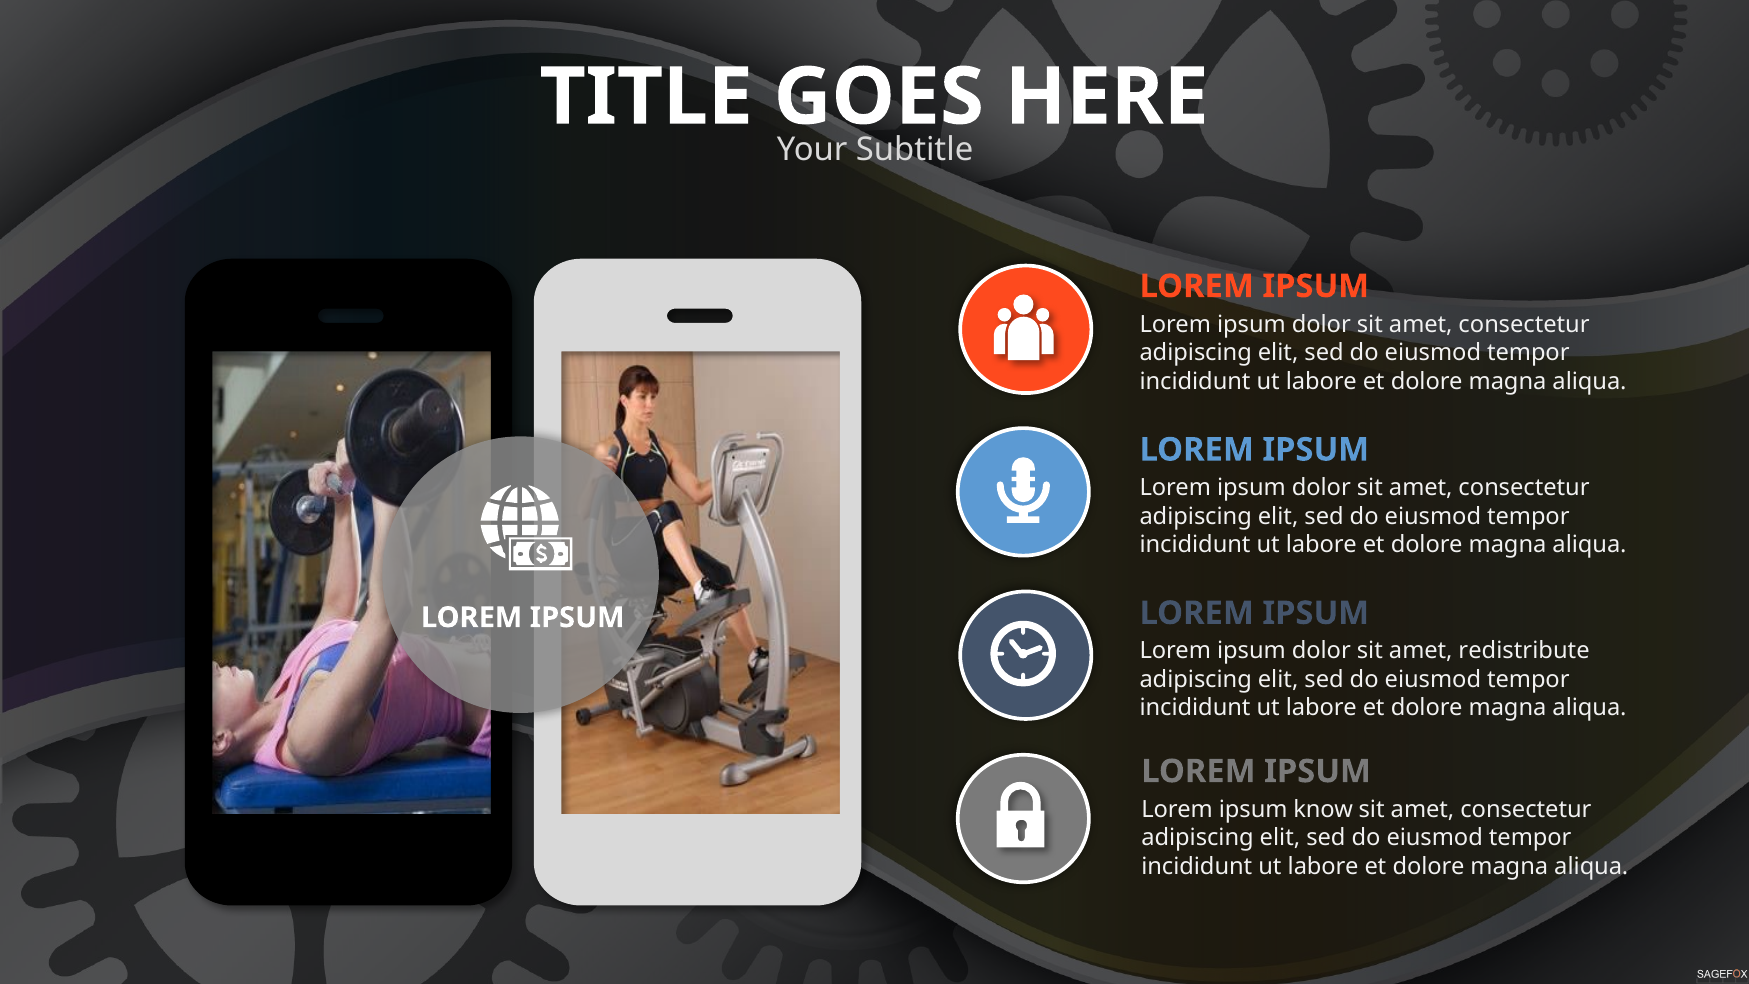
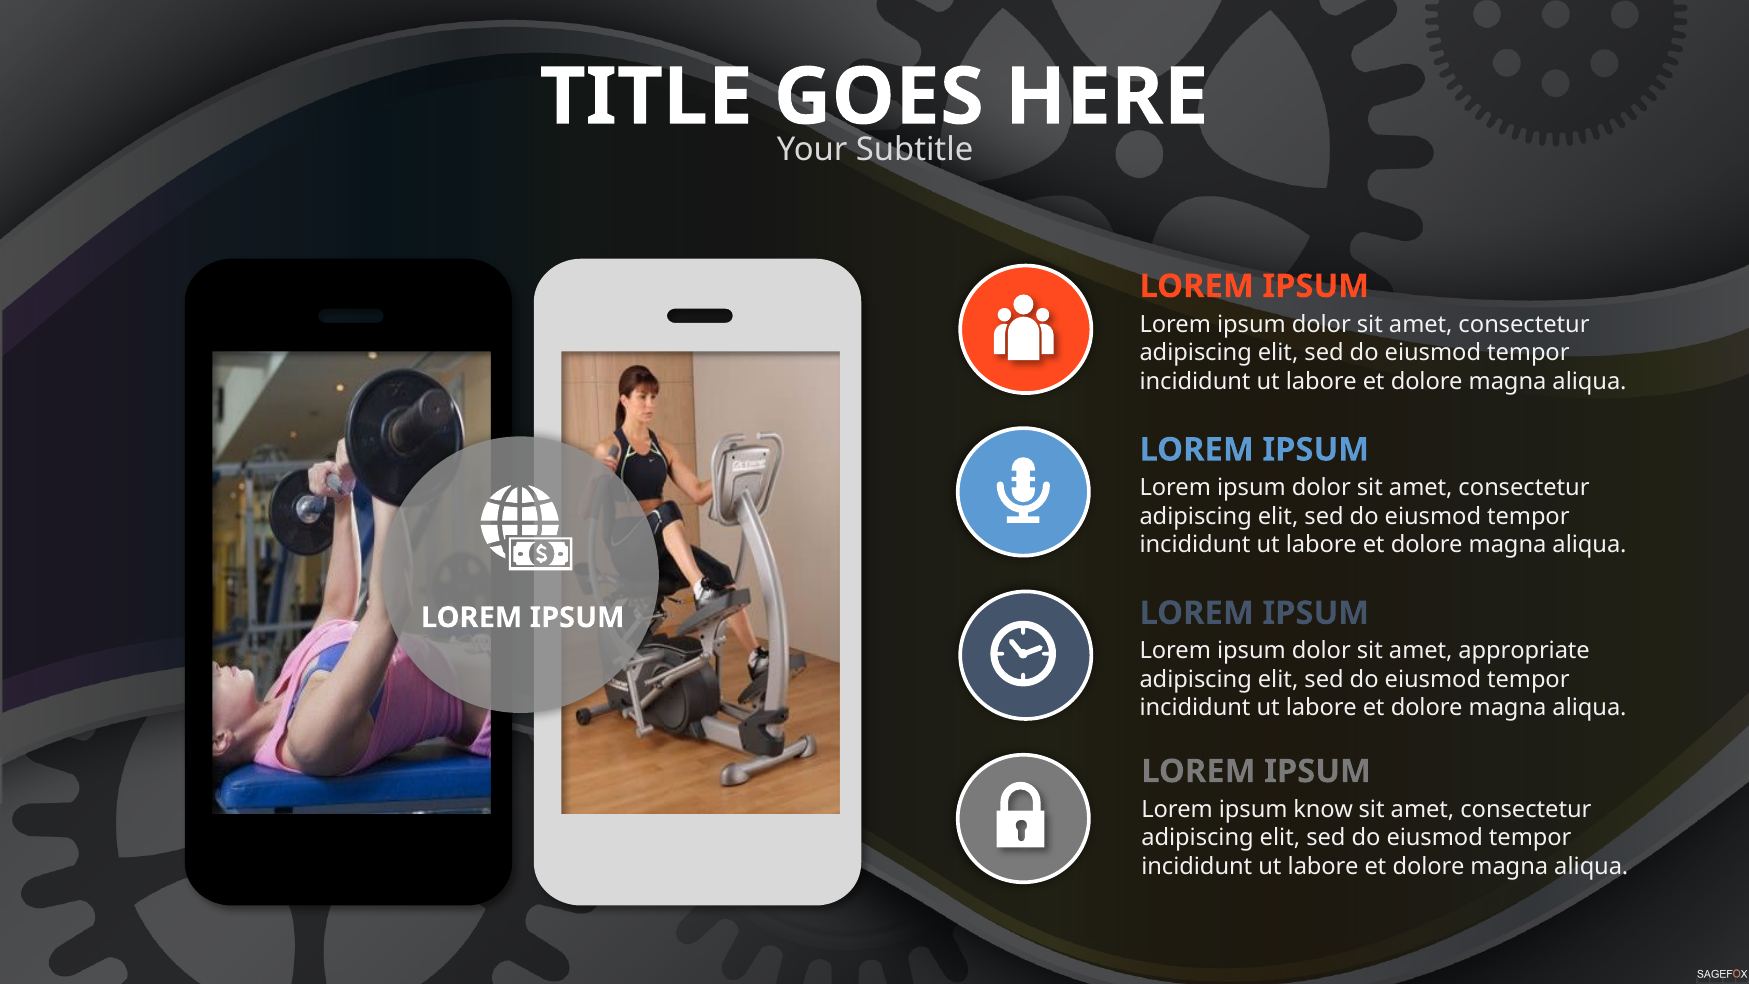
redistribute: redistribute -> appropriate (1524, 651)
